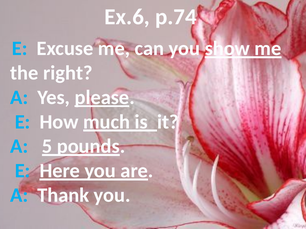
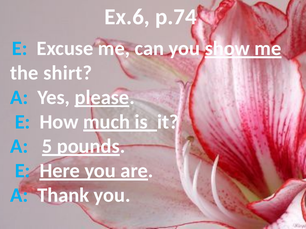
right: right -> shirt (68, 73)
